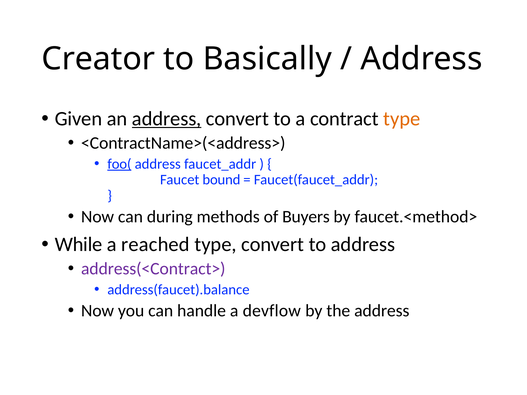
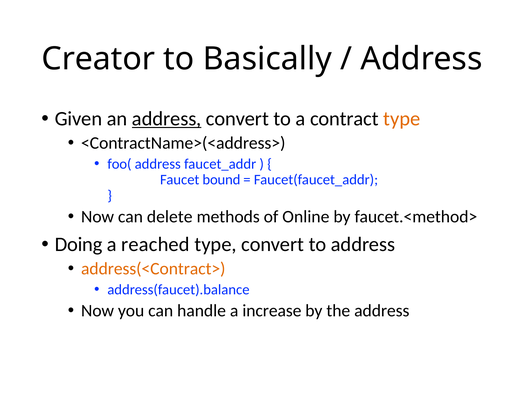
foo( underline: present -> none (119, 164)
during: during -> delete (170, 217)
Buyers: Buyers -> Online (306, 217)
While: While -> Doing (79, 245)
address(<Contract> colour: purple -> orange (153, 269)
devflow: devflow -> increase (272, 311)
